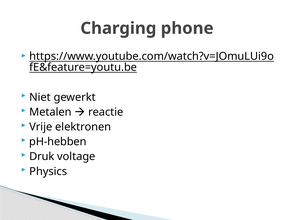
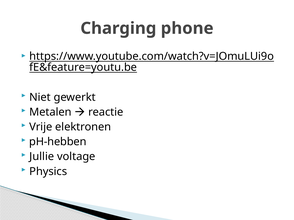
Druk: Druk -> Jullie (42, 157)
